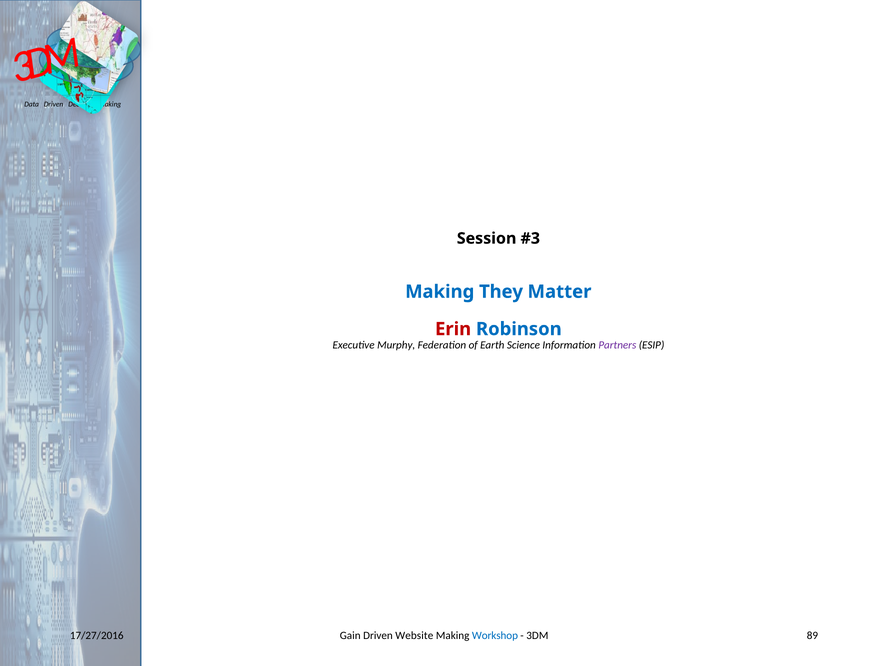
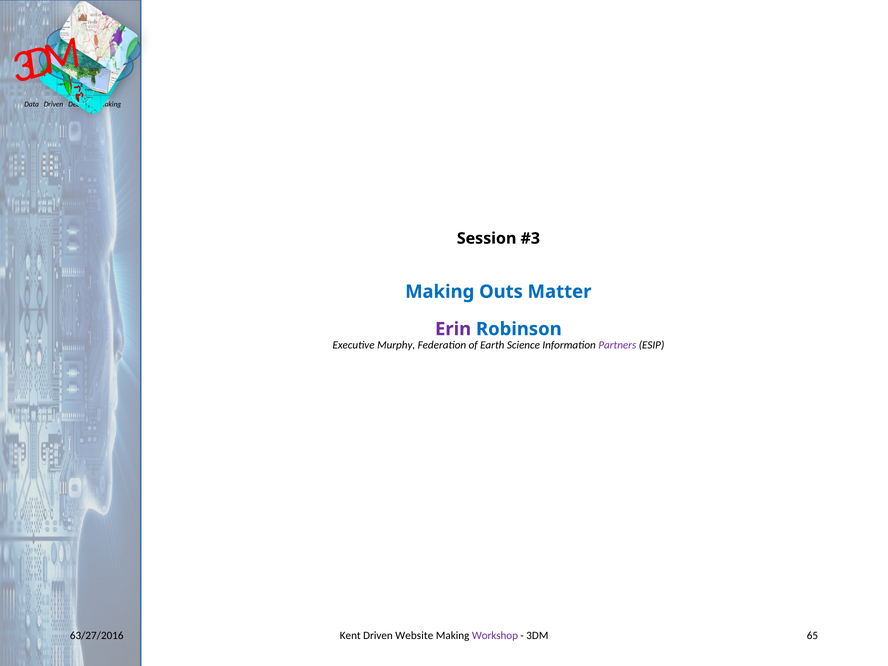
They: They -> Outs (501, 292)
Erin colour: red -> purple (453, 329)
Gain: Gain -> Kent (350, 636)
Workshop colour: blue -> purple (495, 636)
89: 89 -> 65 (812, 636)
17/27/2016: 17/27/2016 -> 63/27/2016 (97, 636)
